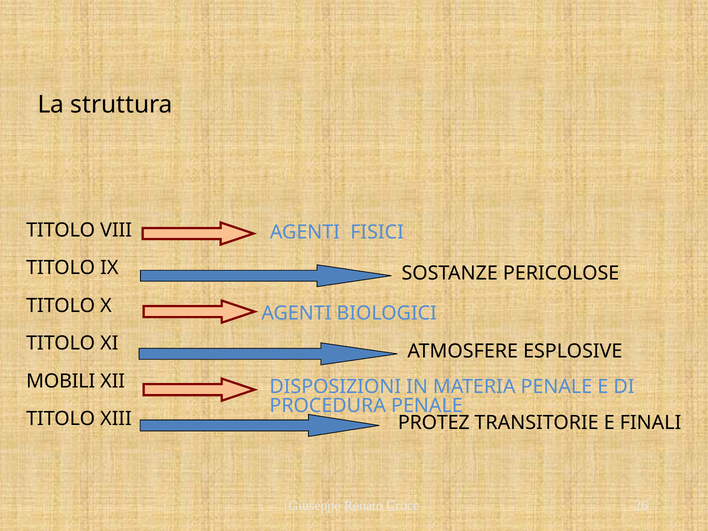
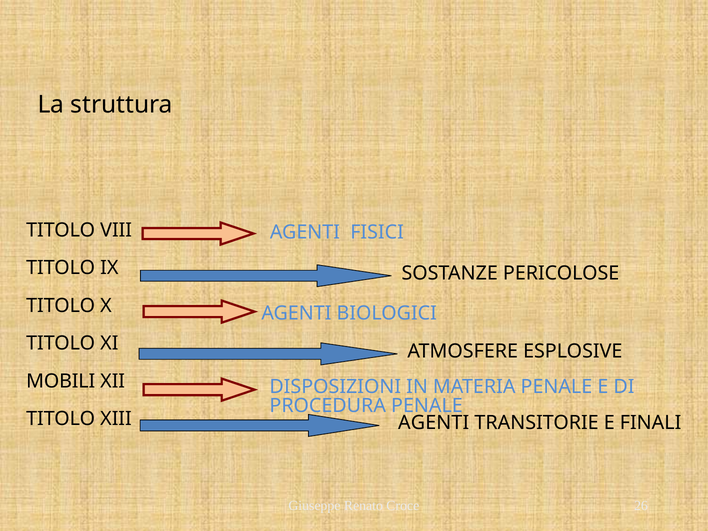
PROTEZ: PROTEZ -> AGENTI (434, 423)
